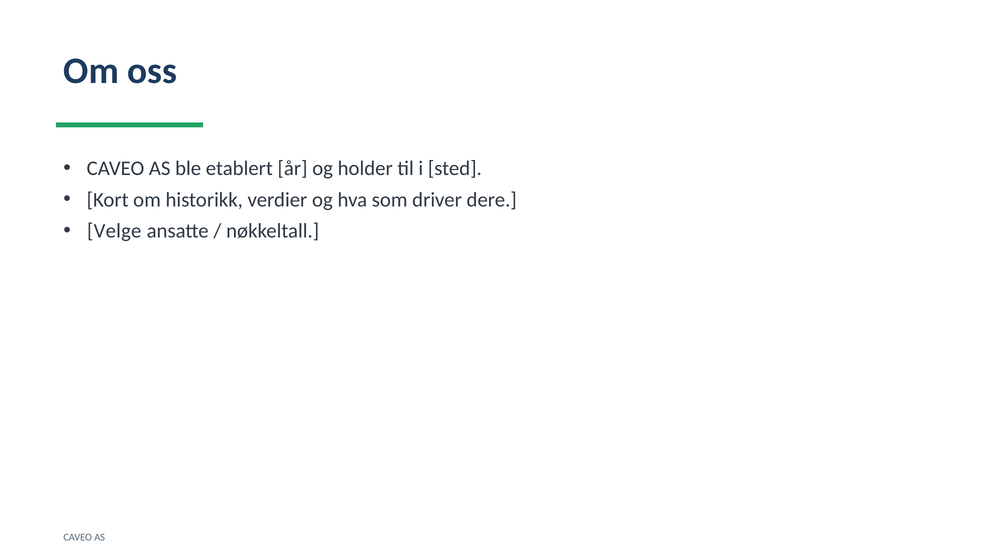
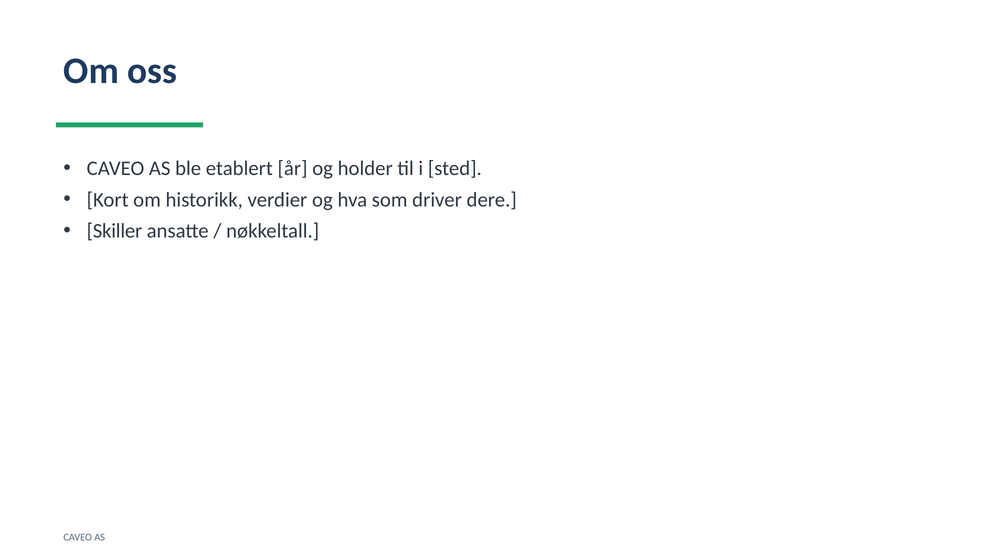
Velge: Velge -> Skiller (114, 231)
